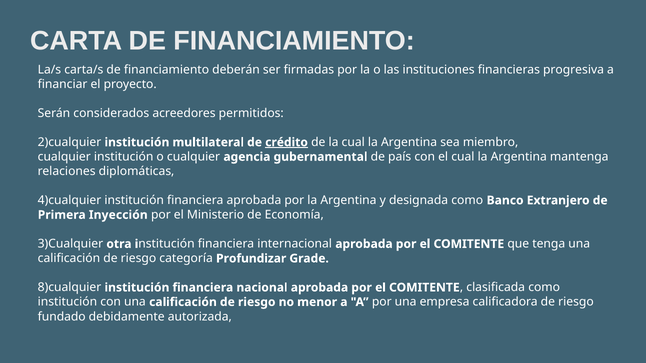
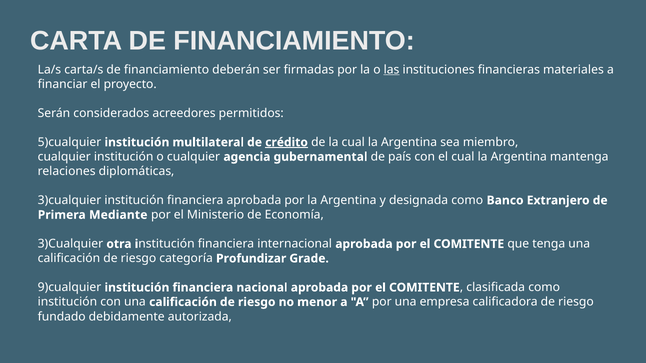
las underline: none -> present (392, 70)
progresiva: progresiva -> materiales (573, 70)
2)cualquier: 2)cualquier -> 5)cualquier (70, 142)
4)cualquier: 4)cualquier -> 3)cualquier (70, 201)
Inyección: Inyección -> Mediante (118, 215)
8)cualquier: 8)cualquier -> 9)cualquier (70, 288)
